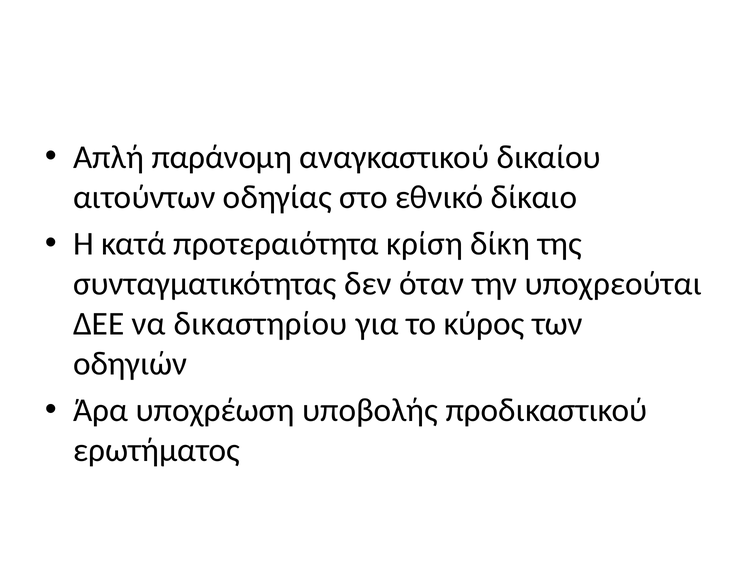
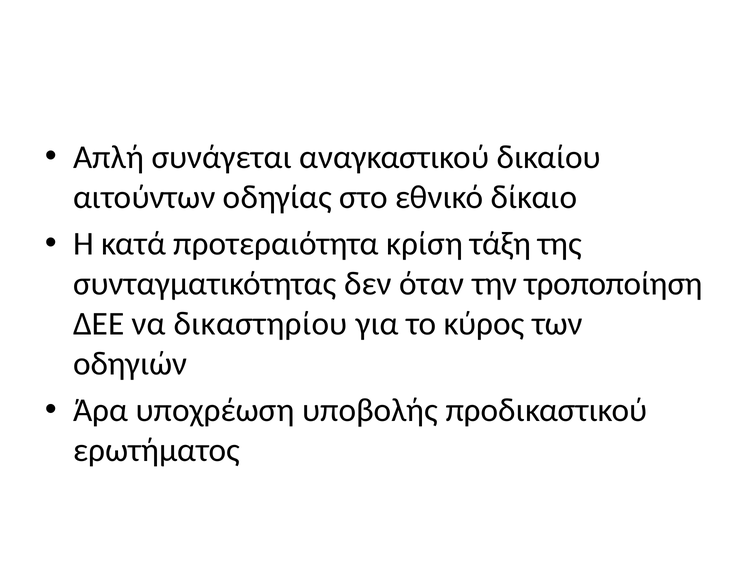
παράνομη: παράνομη -> συνάγεται (222, 157)
δίκη: δίκη -> τάξη (500, 244)
υποχρεούται: υποχρεούται -> τροποποίηση (614, 284)
